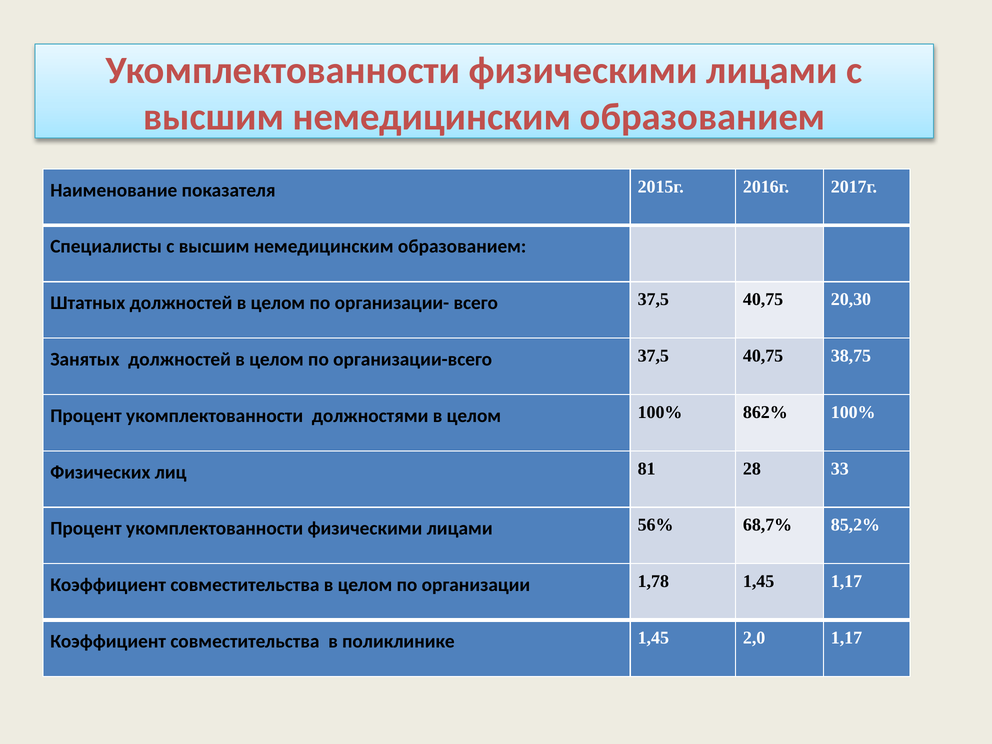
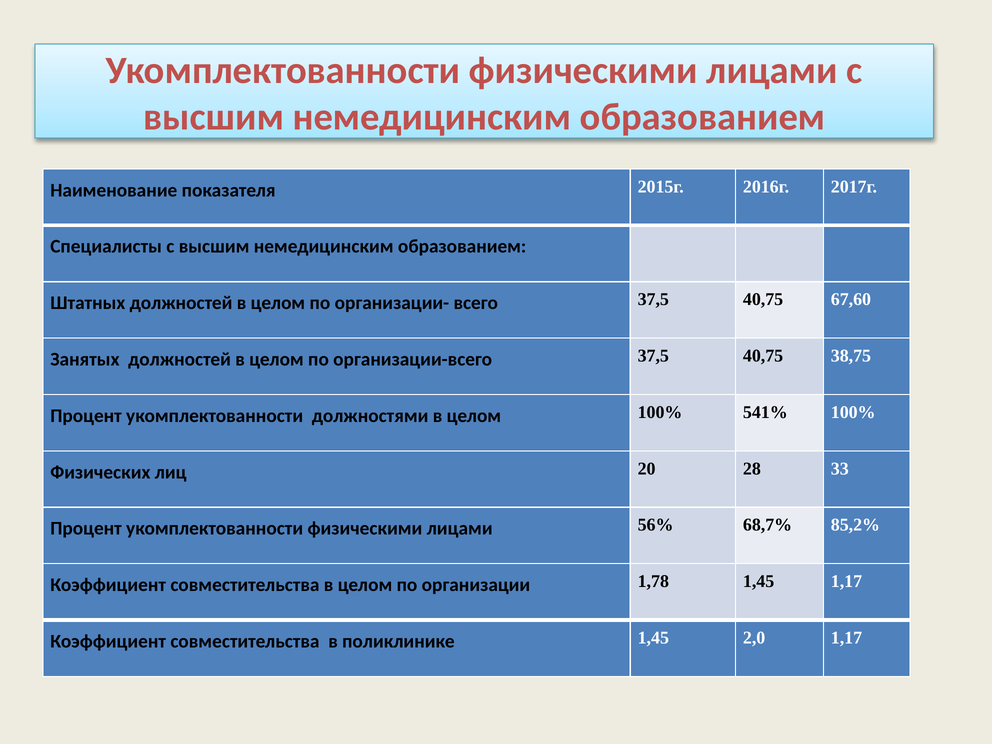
20,30: 20,30 -> 67,60 (851, 299)
862%: 862% -> 541% (765, 412)
81: 81 -> 20 (647, 469)
